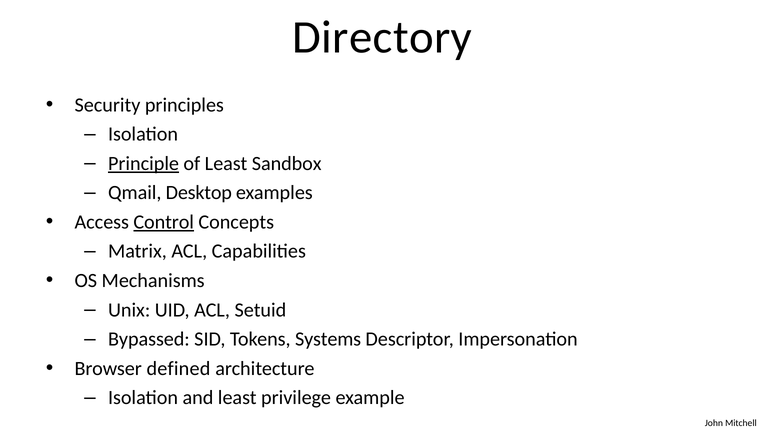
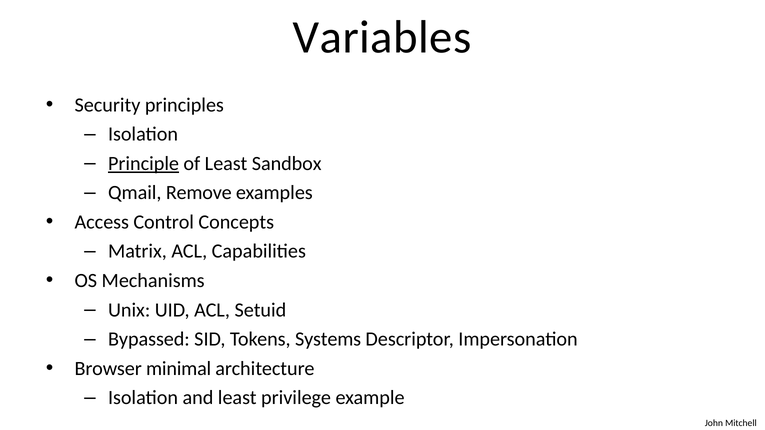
Directory: Directory -> Variables (382, 38)
Desktop: Desktop -> Remove (199, 193)
Control underline: present -> none (164, 222)
defined: defined -> minimal (179, 369)
